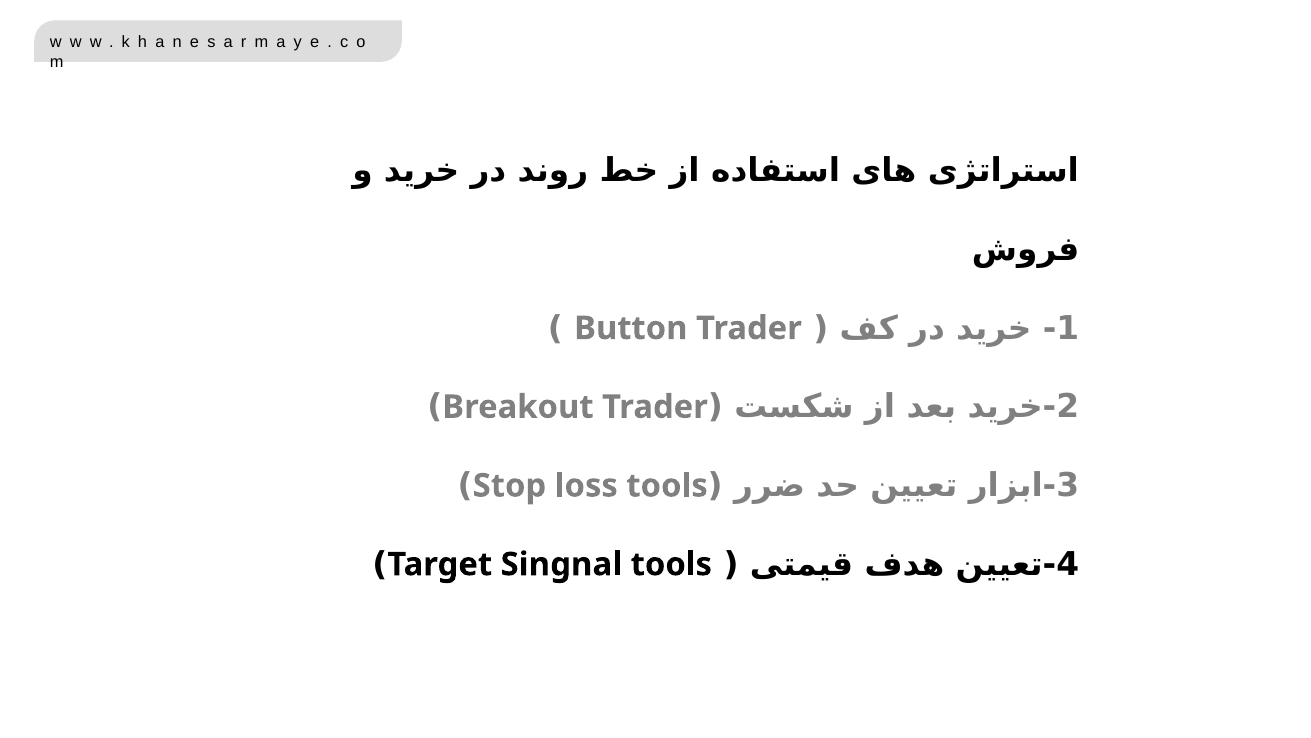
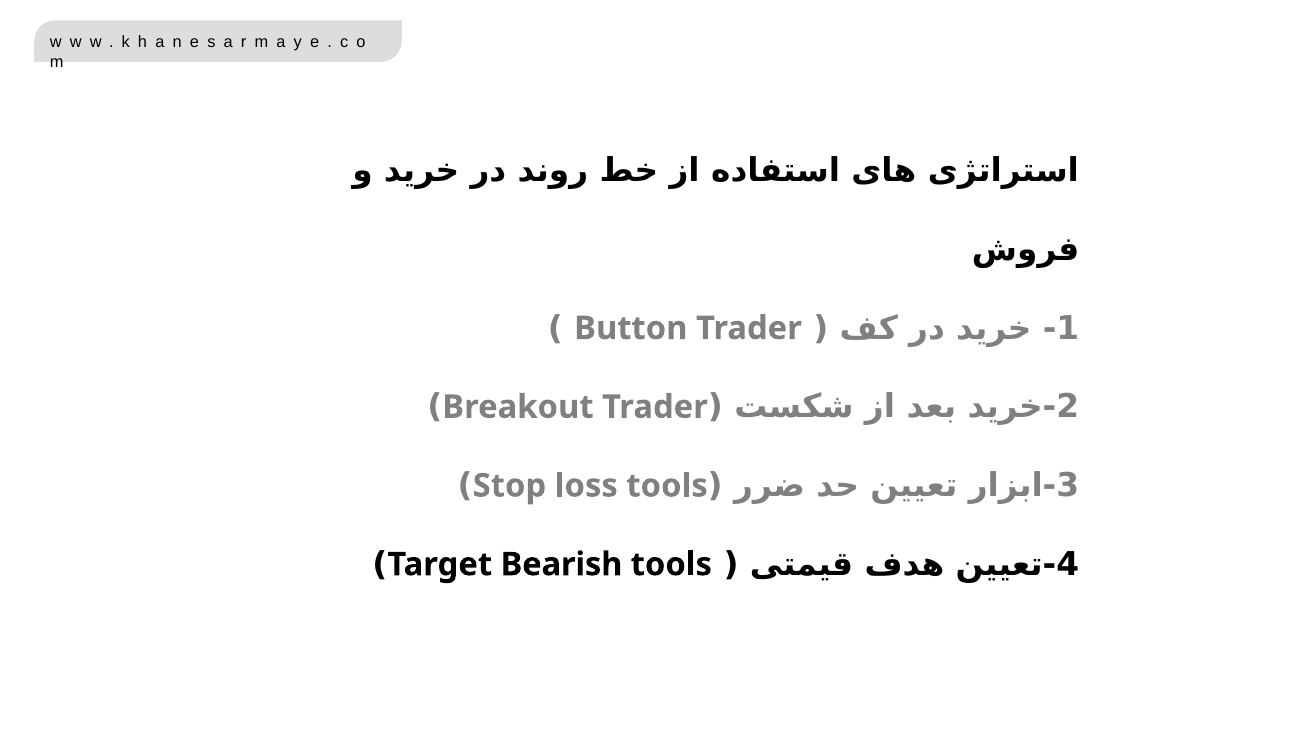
Singnal: Singnal -> Bearish (562, 564)
